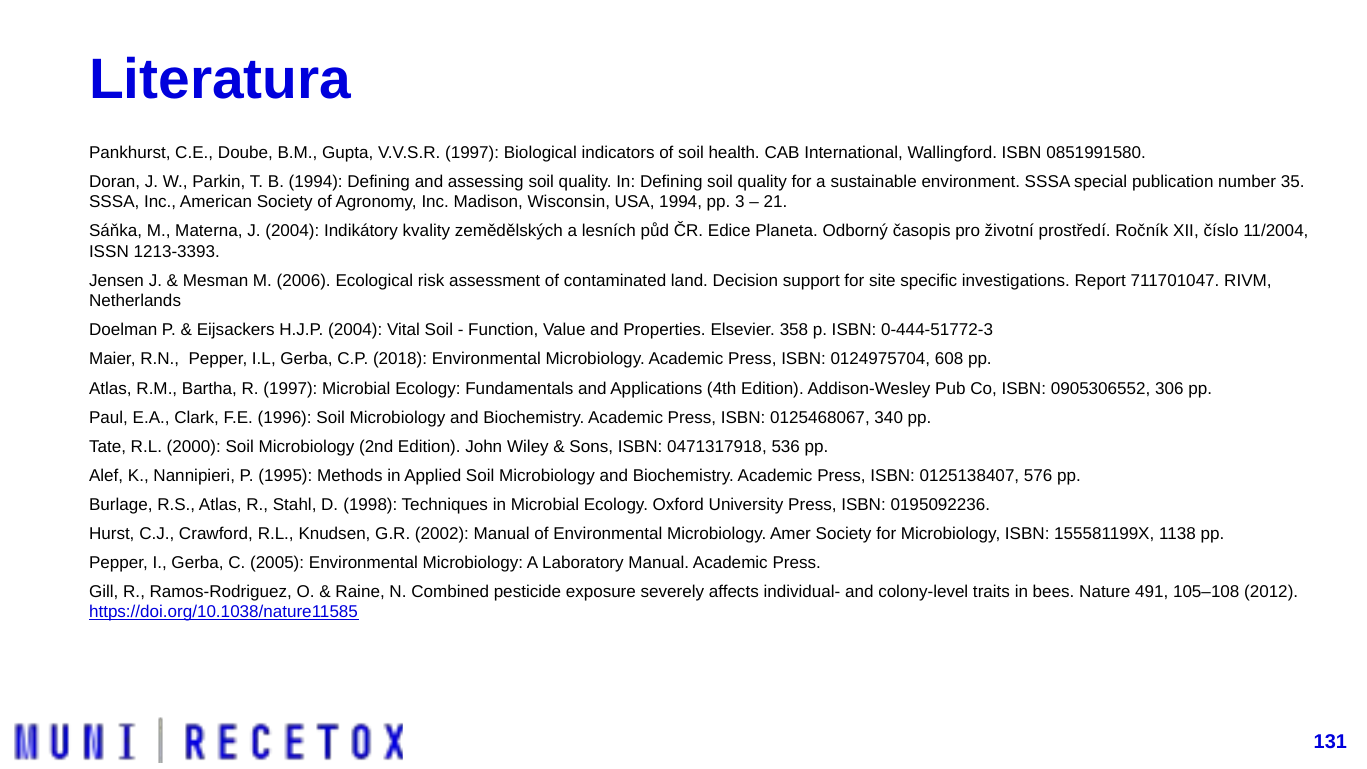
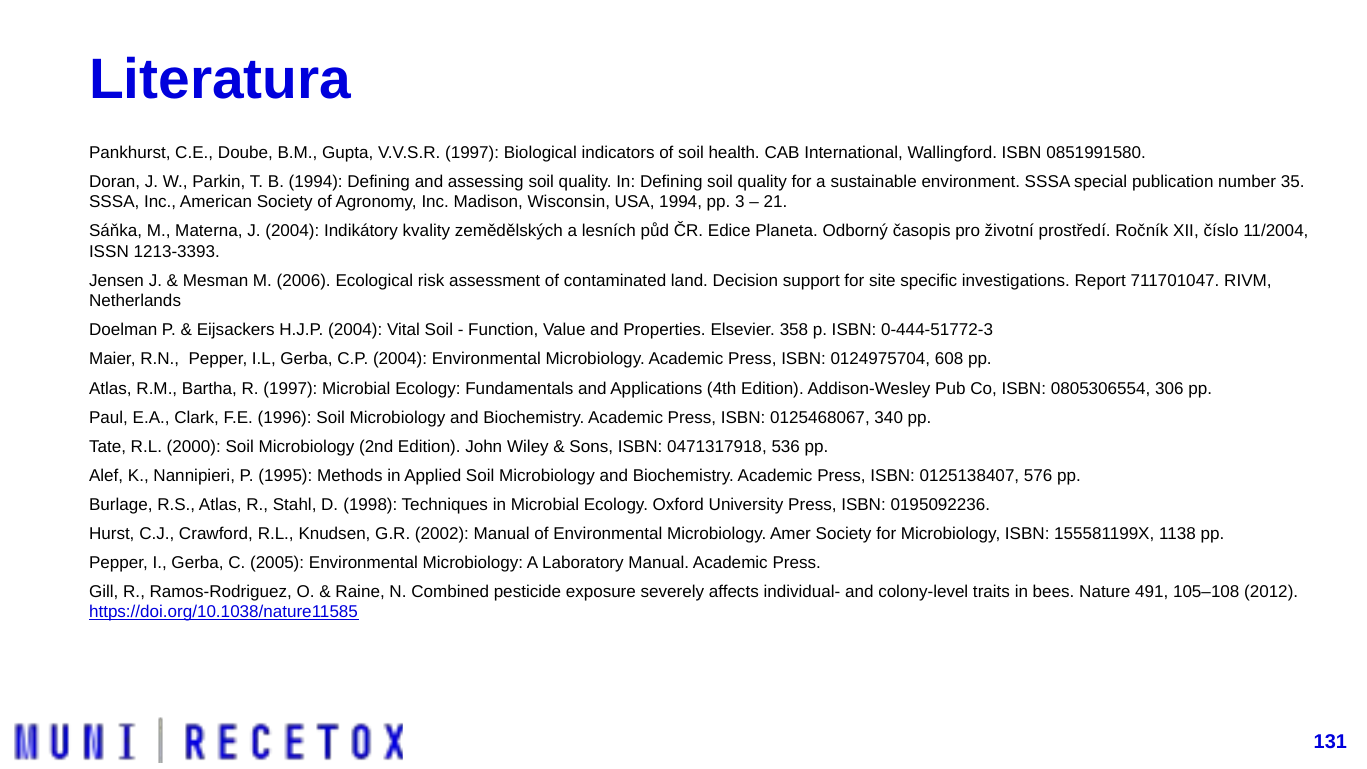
C.P 2018: 2018 -> 2004 (400, 359)
0905306552: 0905306552 -> 0805306554 (1101, 388)
